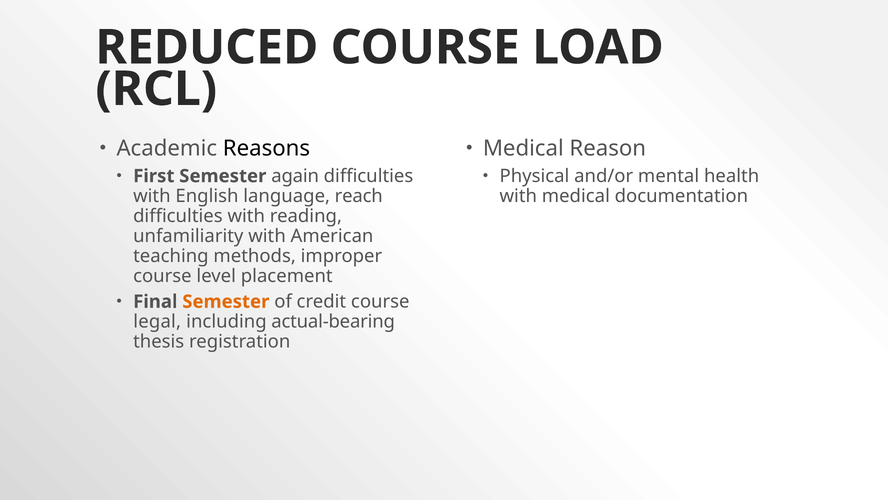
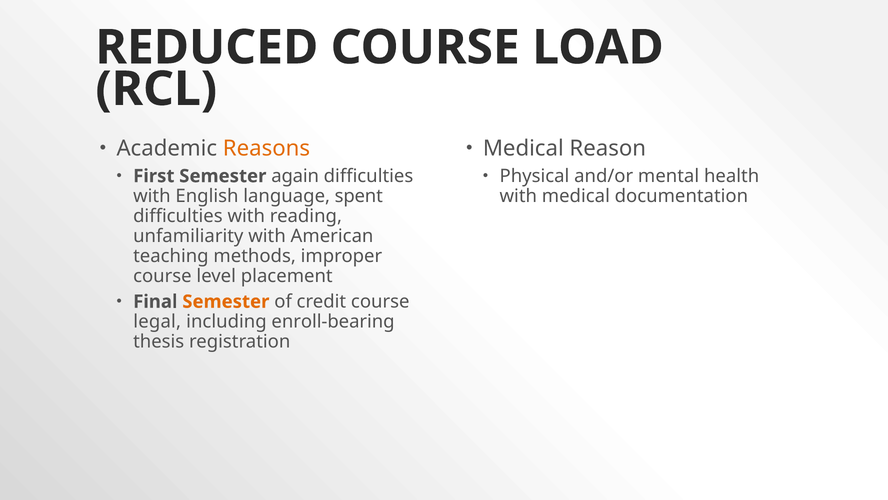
Reasons colour: black -> orange (266, 148)
reach: reach -> spent (359, 196)
actual-bearing: actual-bearing -> enroll-bearing (333, 321)
